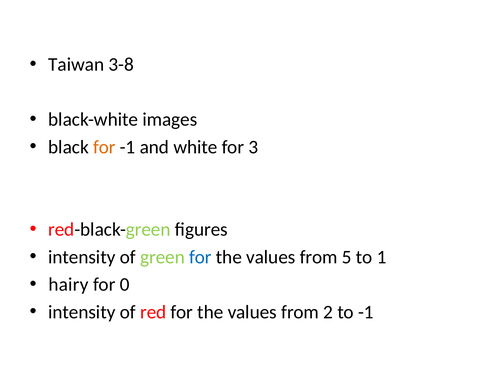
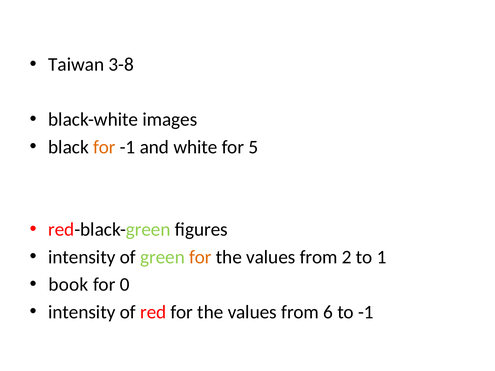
3: 3 -> 5 (253, 147)
for colour: blue -> orange (200, 257)
5: 5 -> 2 (347, 257)
hairy: hairy -> book (68, 285)
2: 2 -> 6 (328, 312)
